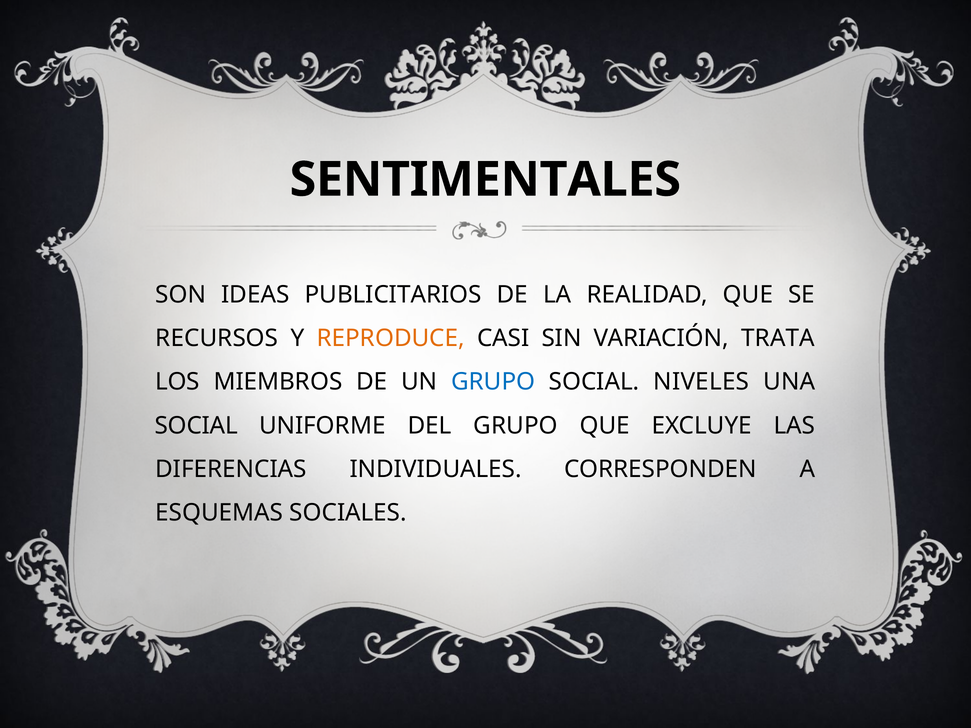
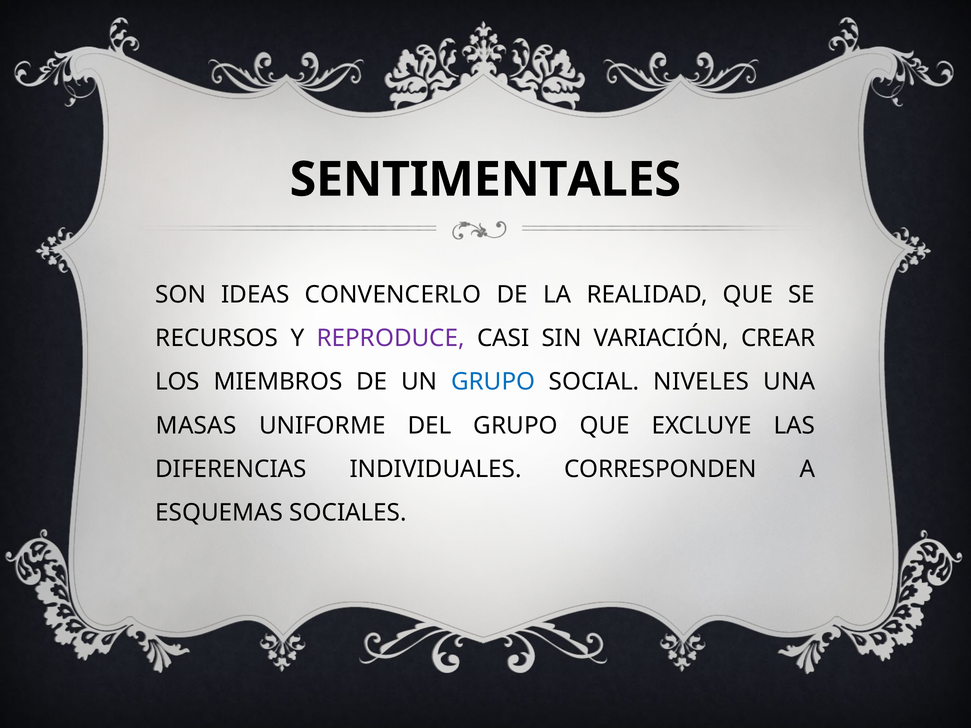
PUBLICITARIOS: PUBLICITARIOS -> CONVENCERLO (393, 295)
REPRODUCE colour: orange -> purple (391, 338)
TRATA: TRATA -> CREAR (778, 338)
SOCIAL: SOCIAL -> MASAS (196, 426)
